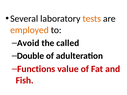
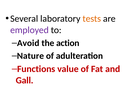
employed colour: orange -> purple (29, 30)
called: called -> action (68, 43)
Double: Double -> Nature (30, 56)
Fish: Fish -> Gall (25, 81)
